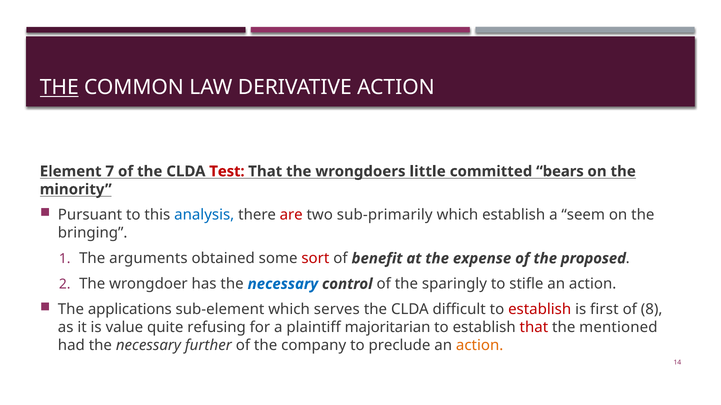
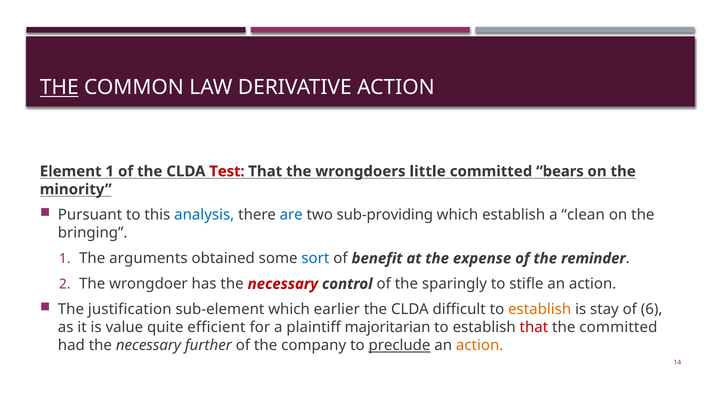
Element 7: 7 -> 1 (110, 172)
are colour: red -> blue (291, 215)
sub-primarily: sub-primarily -> sub-providing (385, 215)
seem: seem -> clean (583, 215)
sort colour: red -> blue (315, 259)
proposed: proposed -> reminder (593, 259)
necessary colour: blue -> red (283, 284)
applications: applications -> justification (130, 310)
serves: serves -> earlier (337, 310)
establish colour: red -> orange (540, 310)
first: first -> stay (604, 310)
8: 8 -> 6 (652, 310)
refusing: refusing -> efficient (216, 328)
the mentioned: mentioned -> committed (618, 328)
preclude underline: none -> present (400, 346)
